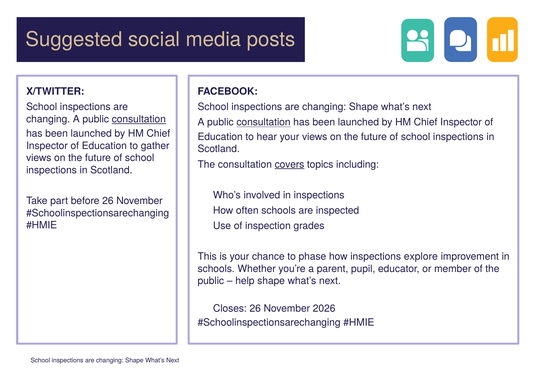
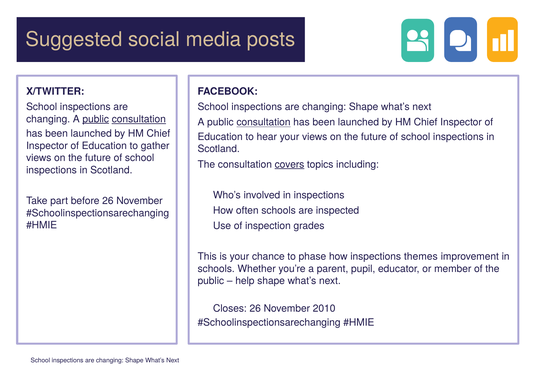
public underline: none -> present (96, 119)
explore: explore -> themes (421, 257)
2026: 2026 -> 2010 (324, 309)
